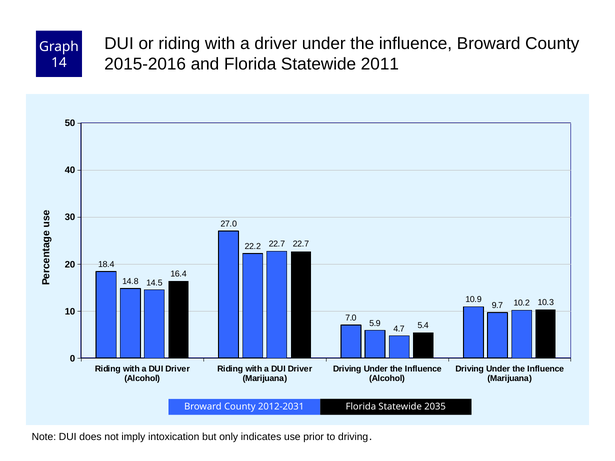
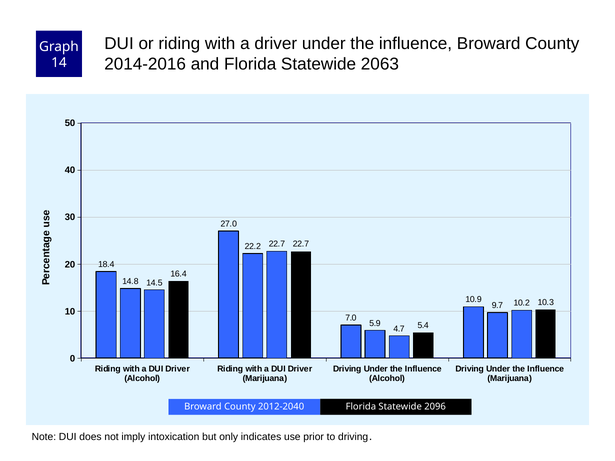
2015-2016: 2015-2016 -> 2014-2016 (145, 64)
2011: 2011 -> 2063 (380, 64)
2012-2031: 2012-2031 -> 2012-2040 (281, 407)
2035: 2035 -> 2096 (435, 407)
